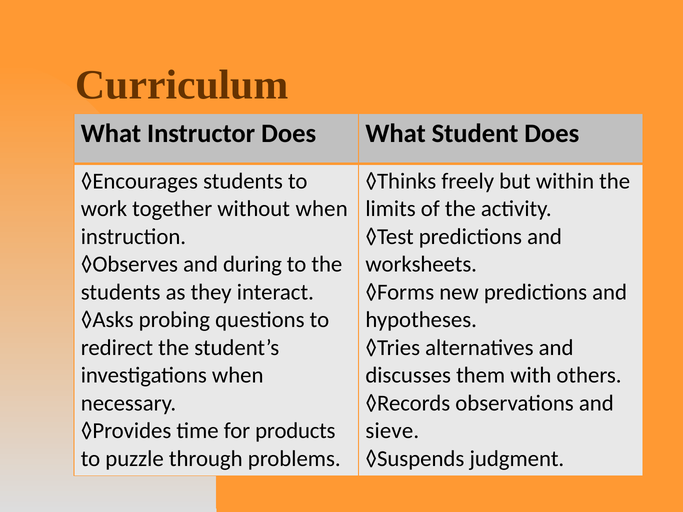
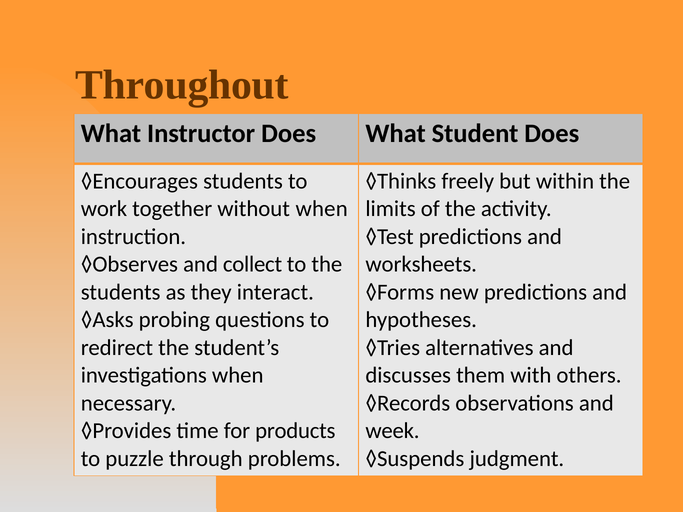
Curriculum: Curriculum -> Throughout (182, 85)
during: during -> collect (252, 264)
sieve: sieve -> week (393, 431)
